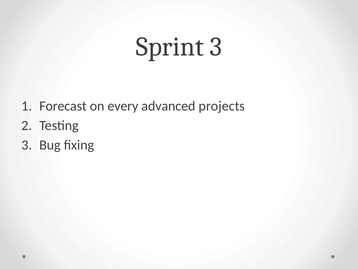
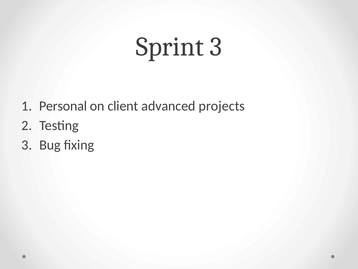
Forecast: Forecast -> Personal (63, 106)
every: every -> client (123, 106)
